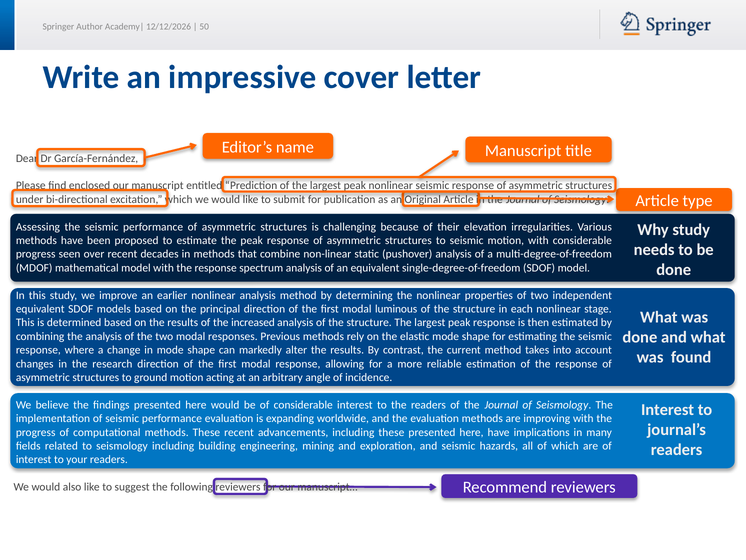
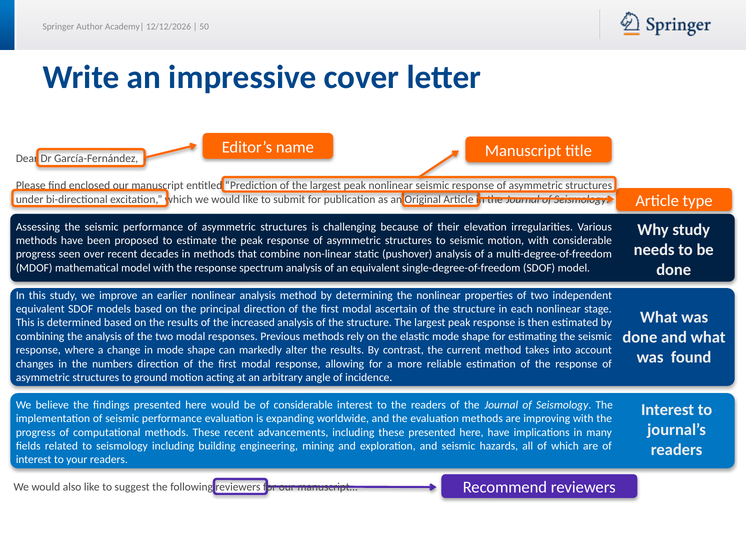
luminous: luminous -> ascertain (396, 309)
research: research -> numbers (112, 363)
